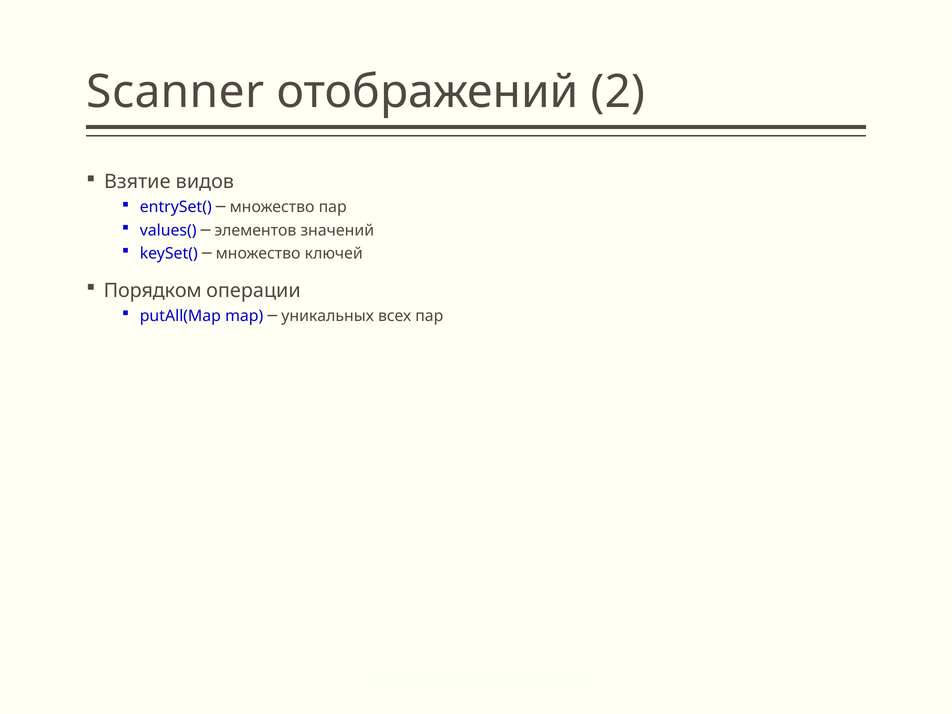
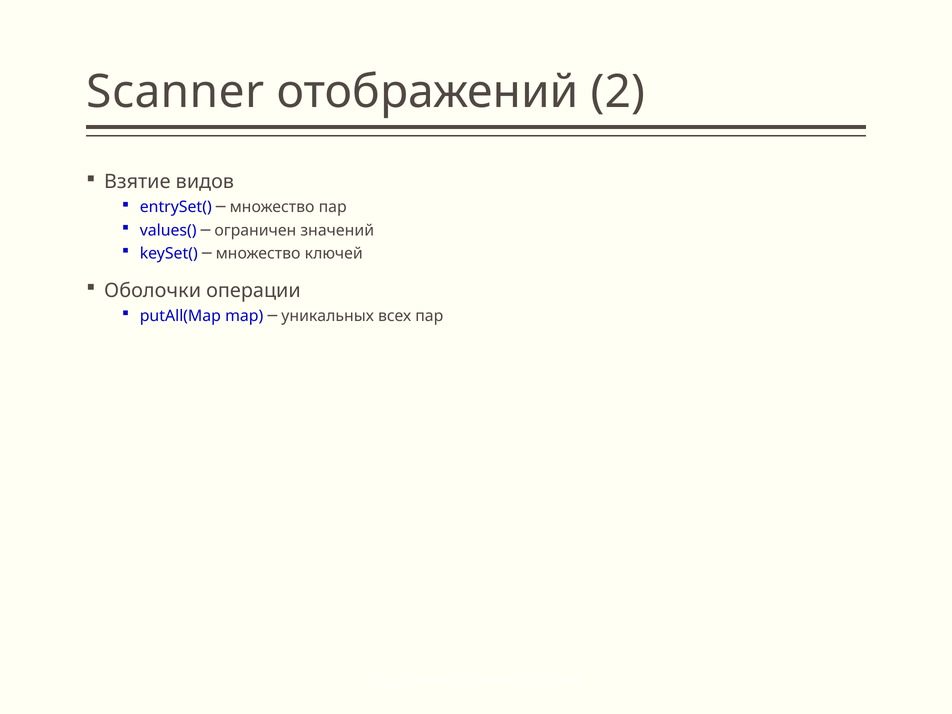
элементов: элементов -> ограничен (255, 230)
Порядком: Порядком -> Оболочки (153, 290)
